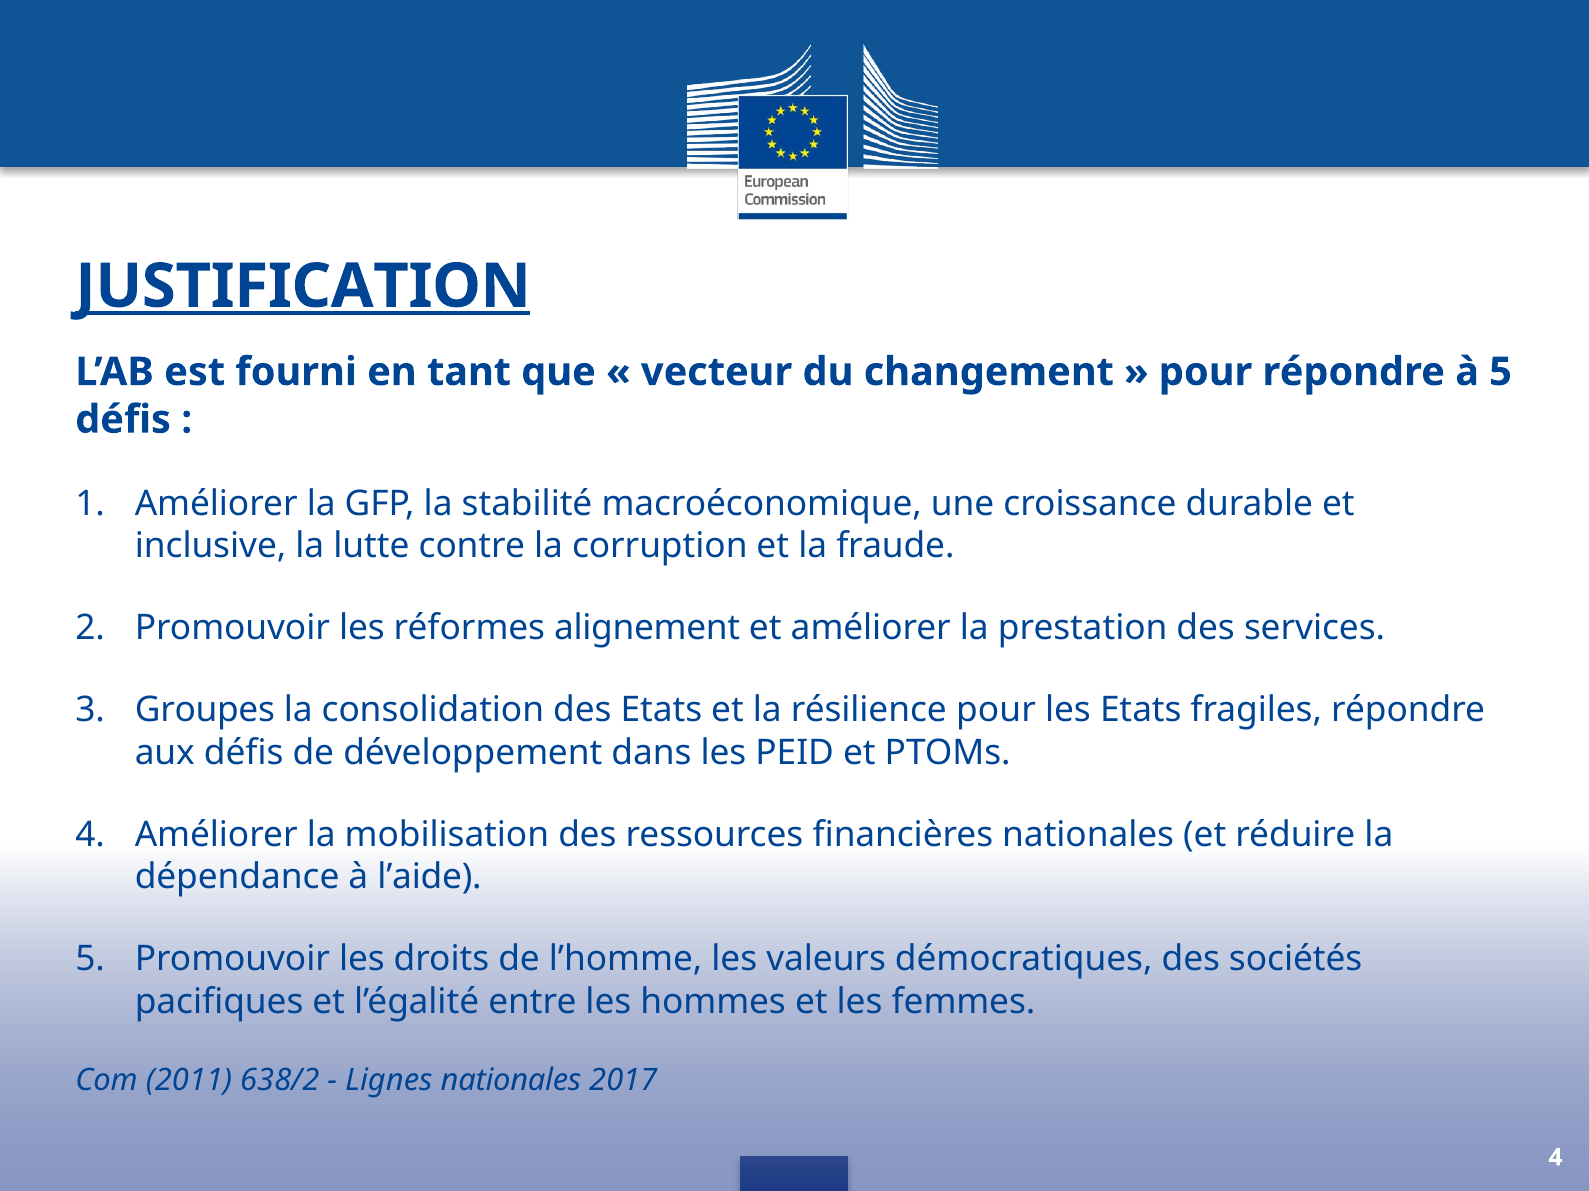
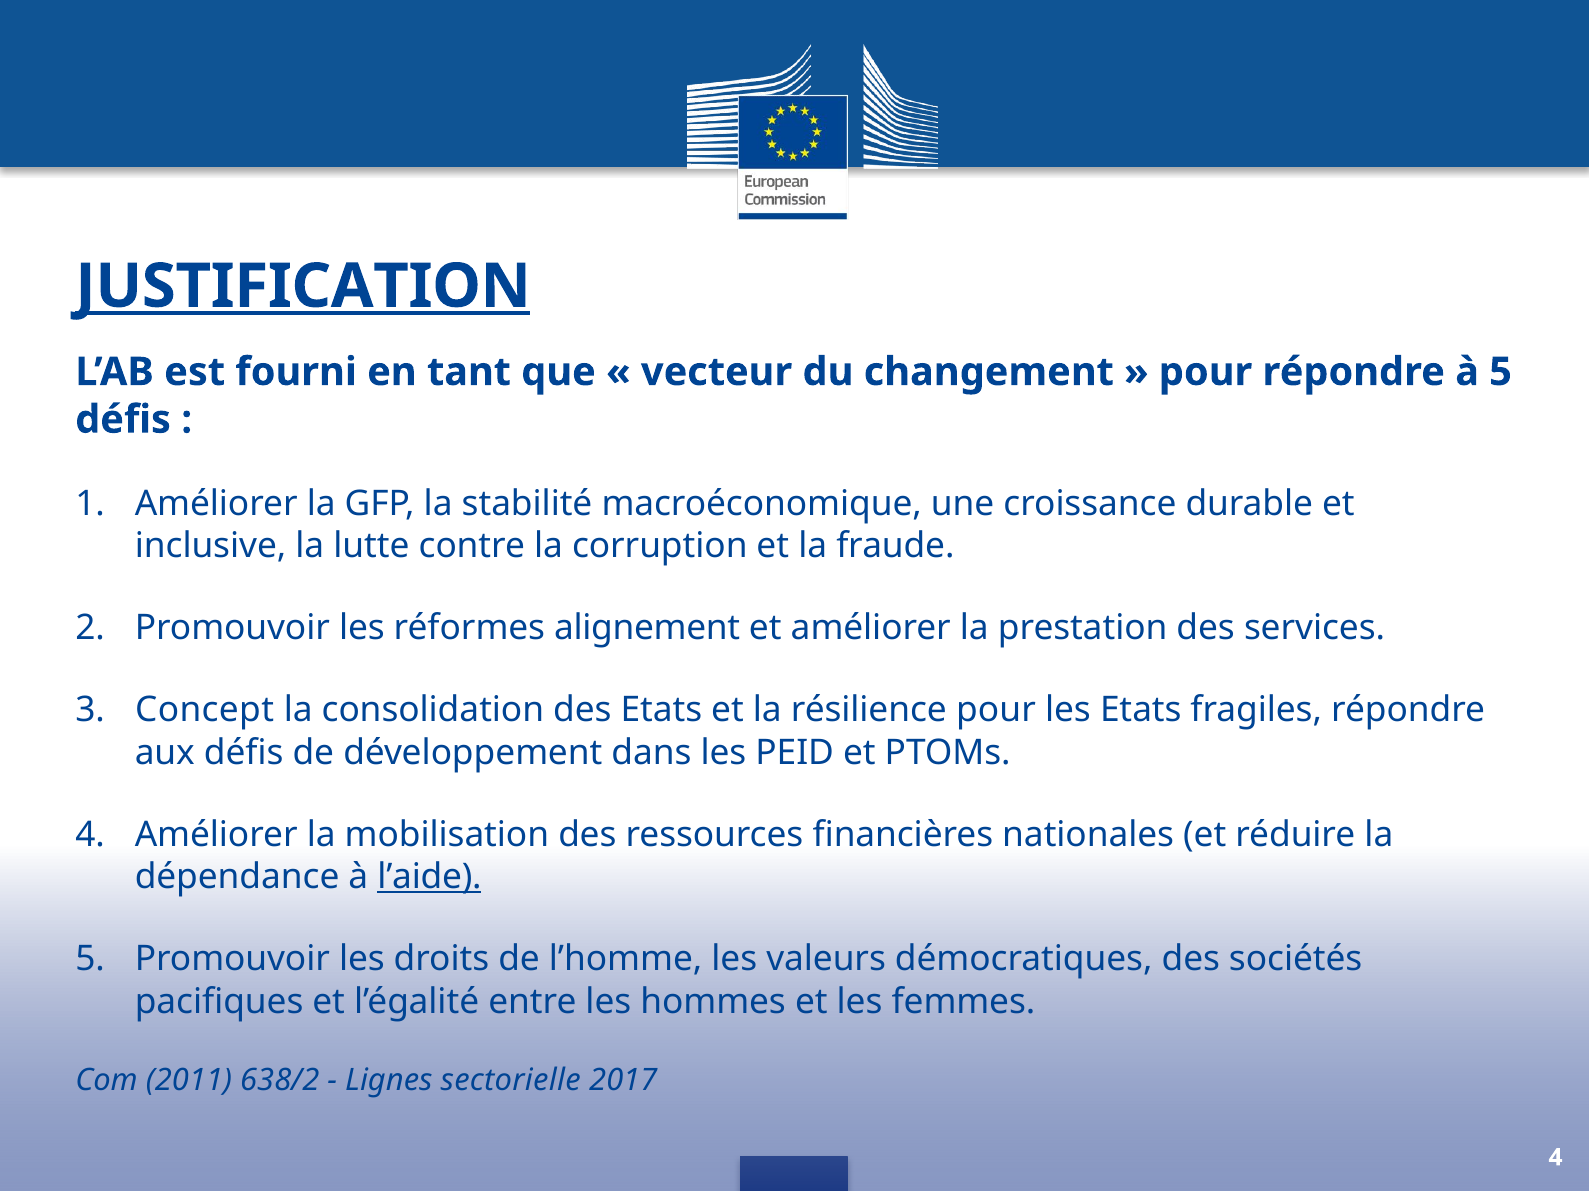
Groupes: Groupes -> Concept (205, 711)
l’aide underline: none -> present (430, 878)
Lignes nationales: nationales -> sectorielle (511, 1081)
